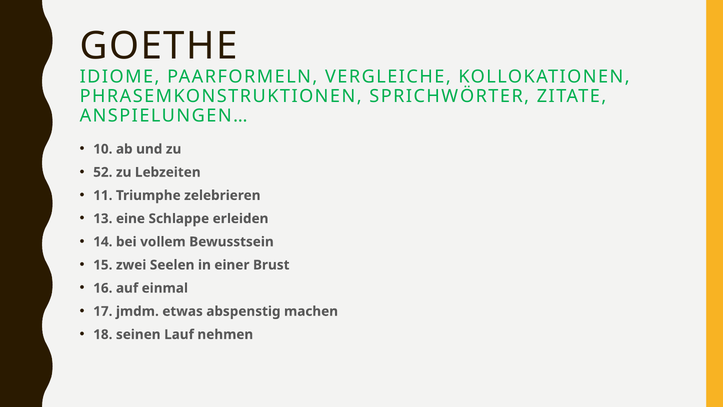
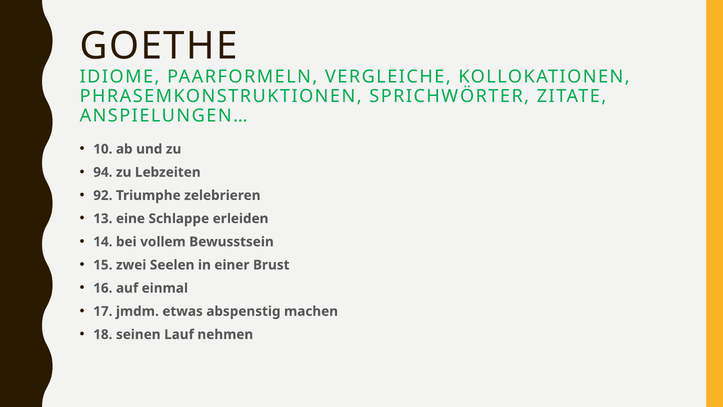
52: 52 -> 94 (103, 172)
11: 11 -> 92 (103, 195)
